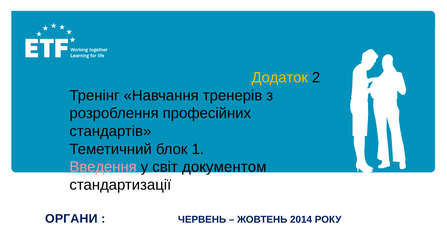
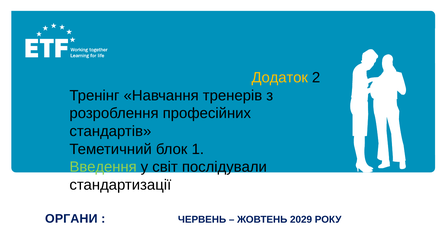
Введення colour: pink -> light green (103, 167)
документом: документом -> послідували (224, 167)
2014: 2014 -> 2029 (301, 220)
